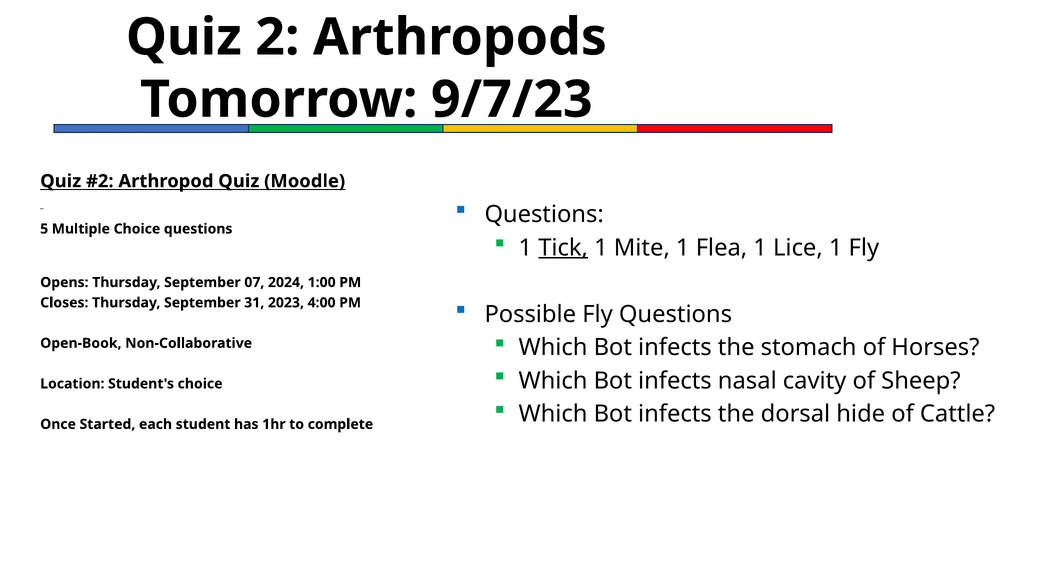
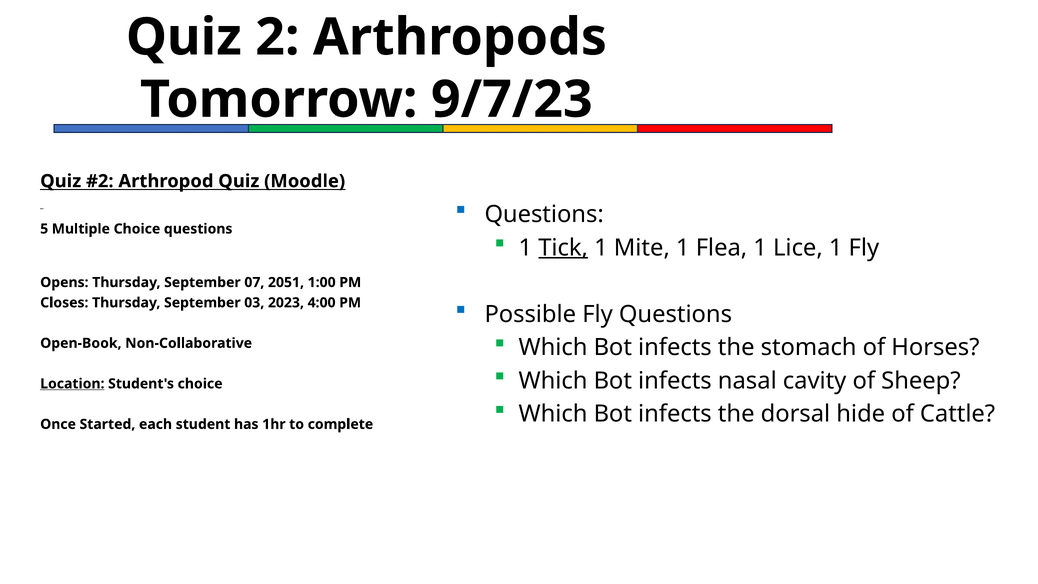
2024: 2024 -> 2051 (286, 282)
31: 31 -> 03 (254, 303)
Location underline: none -> present (72, 384)
